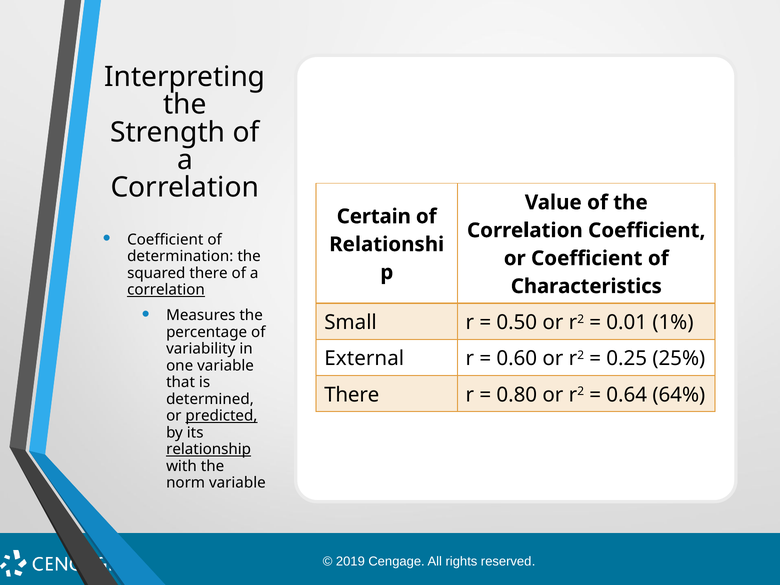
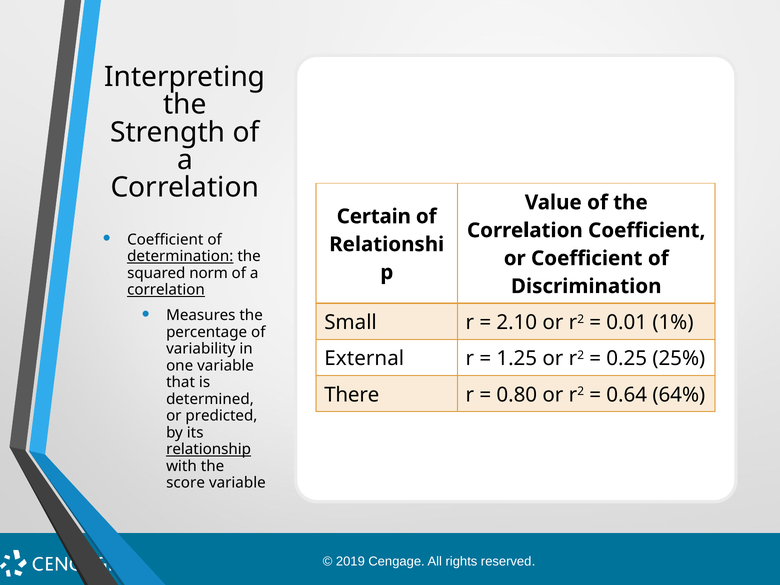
determination underline: none -> present (180, 256)
squared there: there -> norm (209, 273)
Characteristics: Characteristics -> Discrimination (586, 286)
0.50: 0.50 -> 2.10 (517, 322)
0.60: 0.60 -> 1.25 (517, 359)
predicted underline: present -> none (221, 416)
norm: norm -> score (186, 483)
